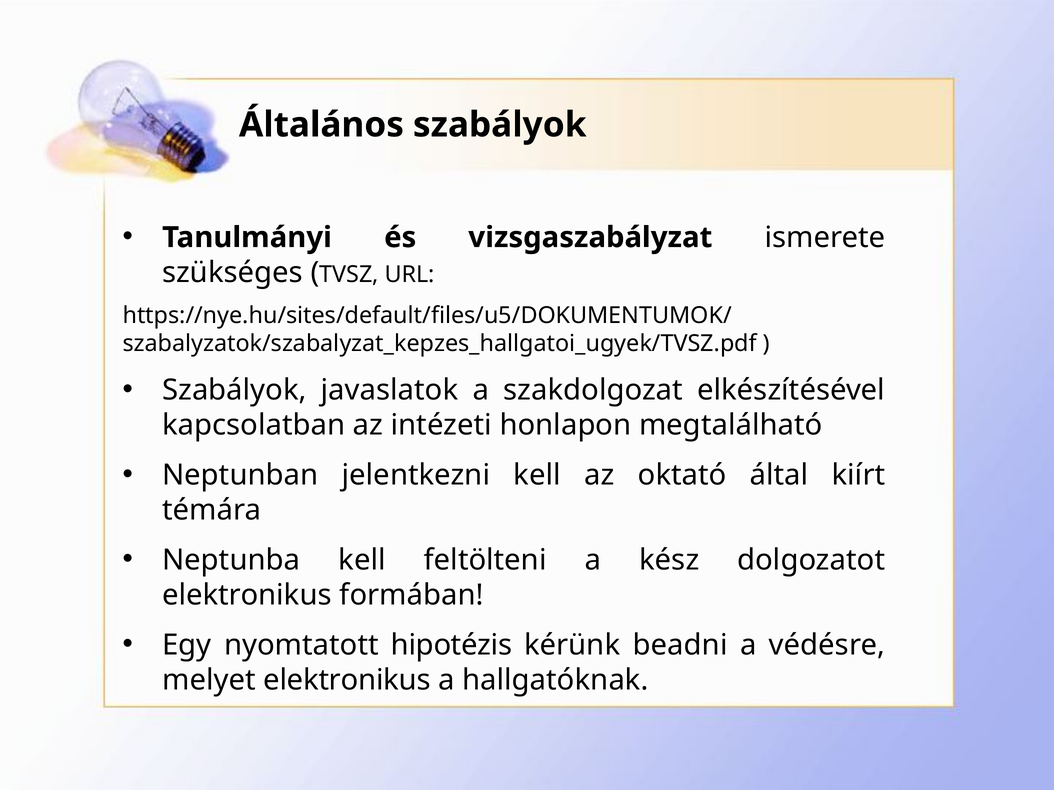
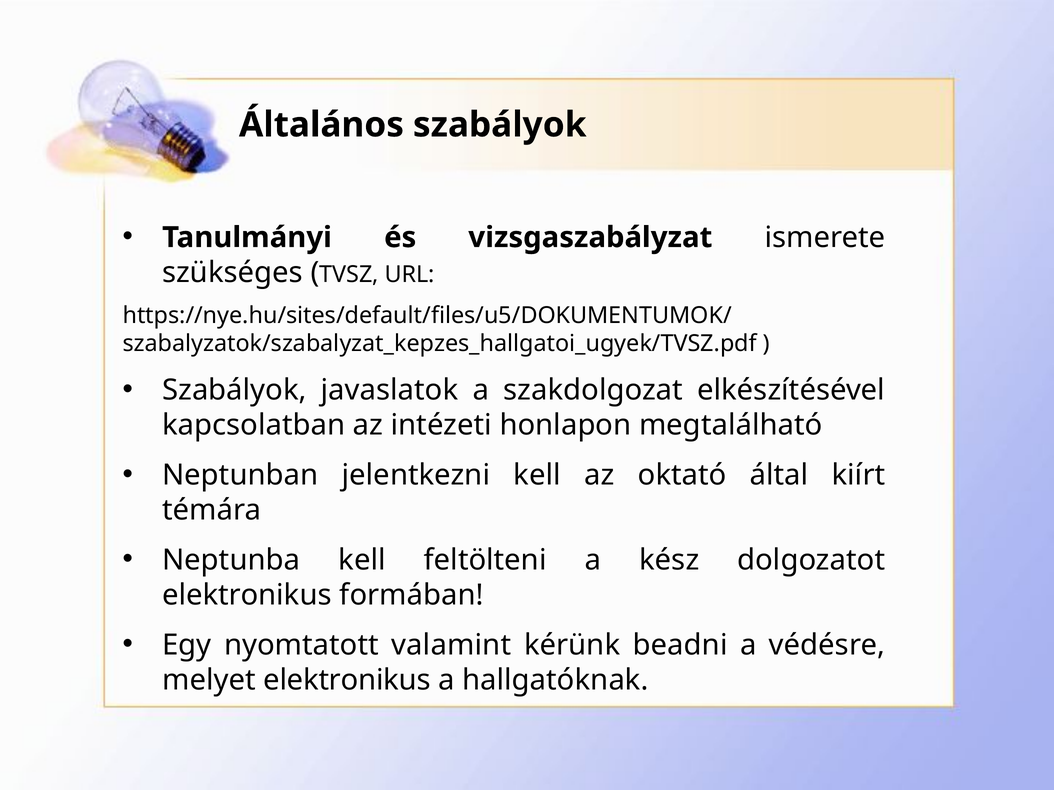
hipotézis: hipotézis -> valamint (451, 645)
